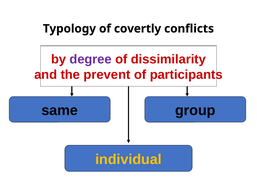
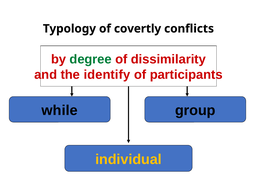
degree colour: purple -> green (91, 59)
prevent: prevent -> identify (107, 75)
same: same -> while (60, 110)
